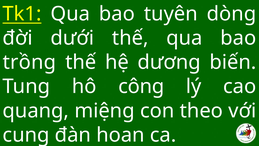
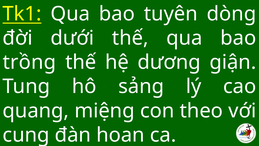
biến: biến -> giận (233, 62)
công: công -> sảng (141, 86)
